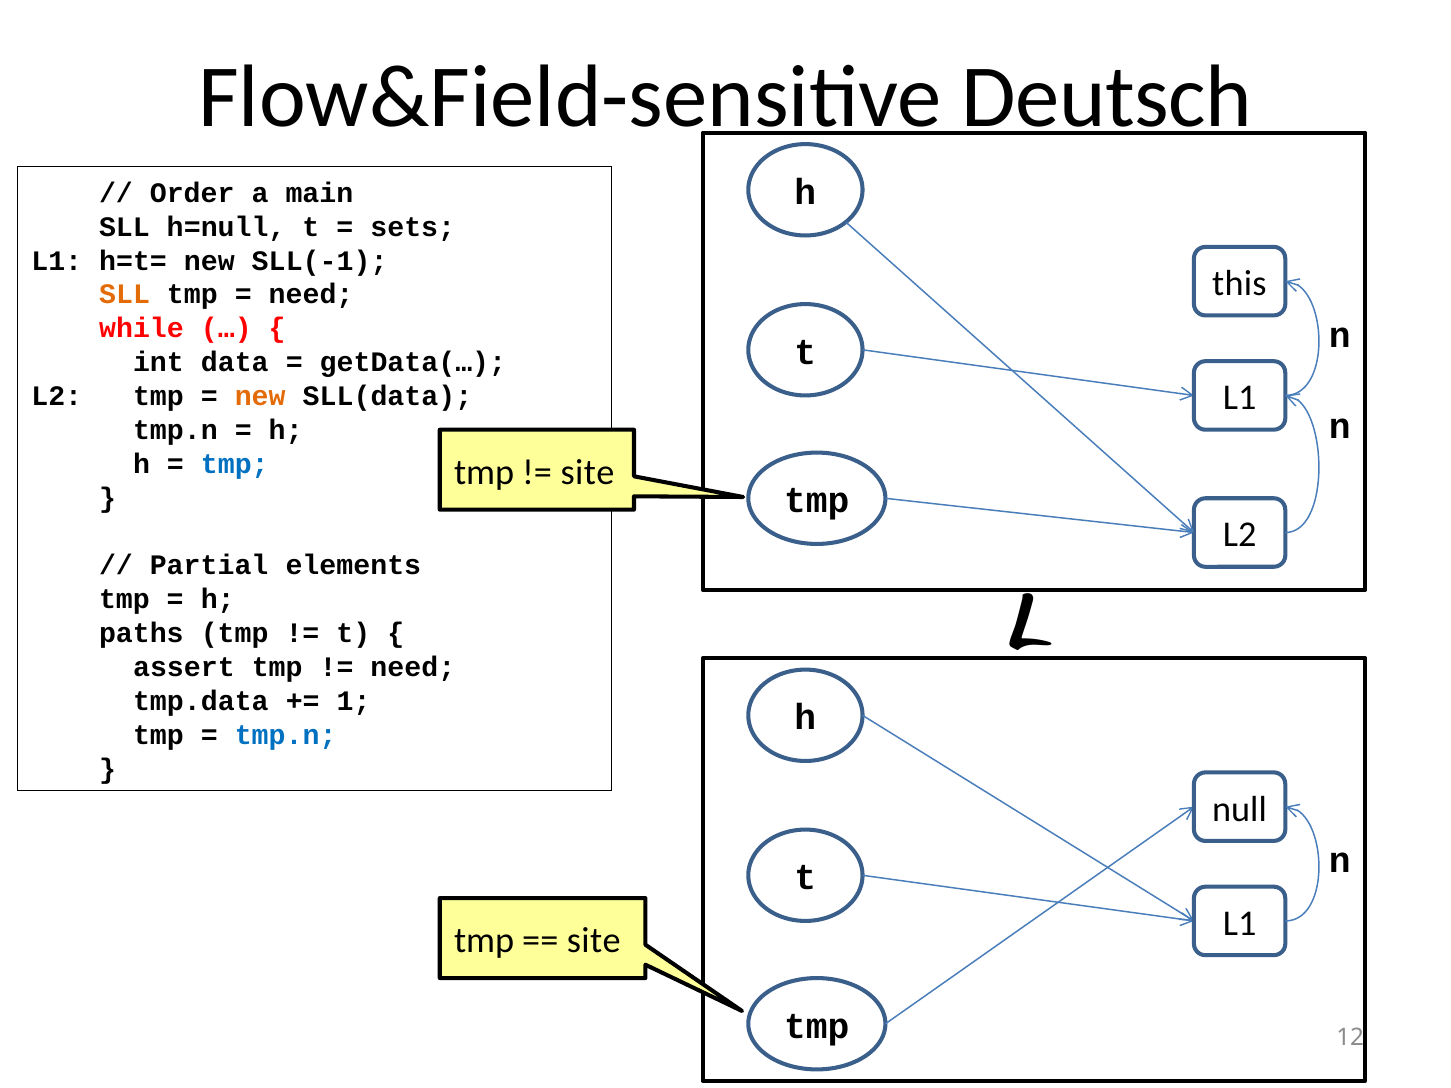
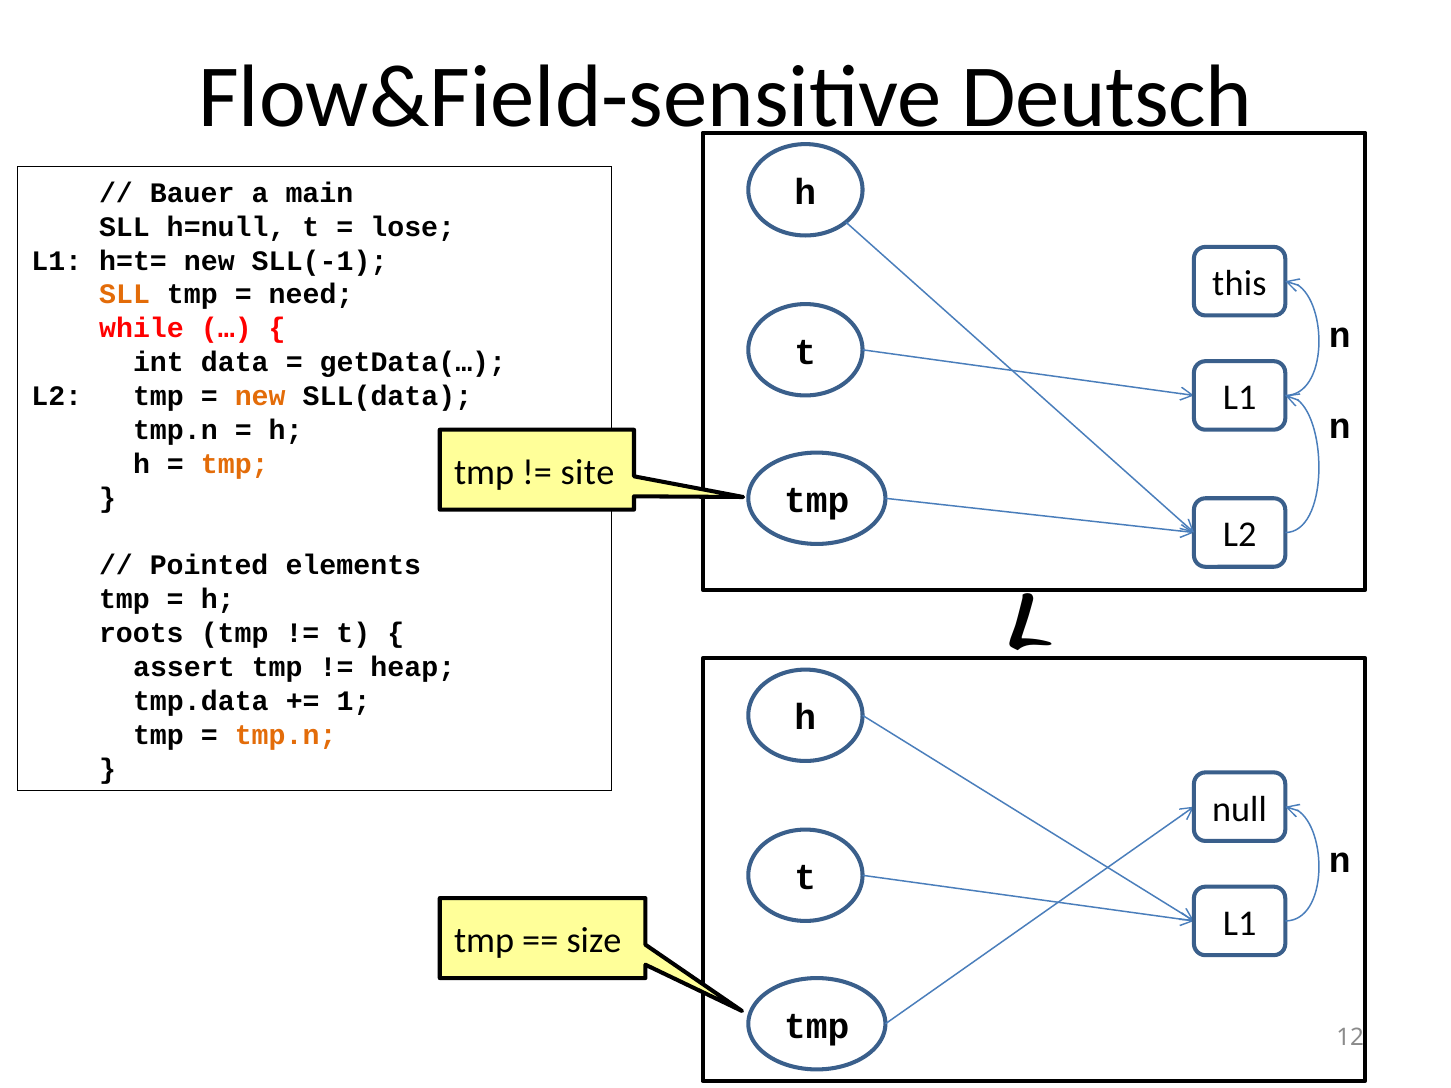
Order: Order -> Bauer (192, 193)
sets: sets -> lose (413, 227)
tmp colour: blue -> orange (235, 464)
Partial: Partial -> Pointed (209, 566)
paths: paths -> roots (141, 633)
need: need -> heap (413, 667)
tmp.n colour: blue -> orange (286, 735)
site: site -> size (594, 941)
